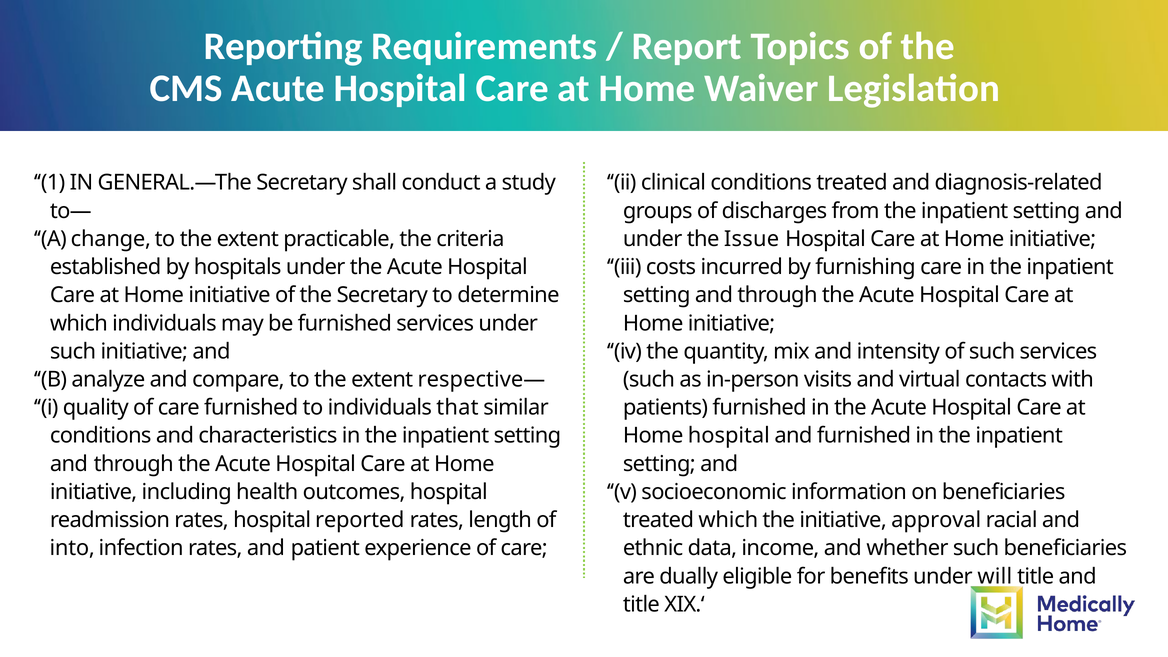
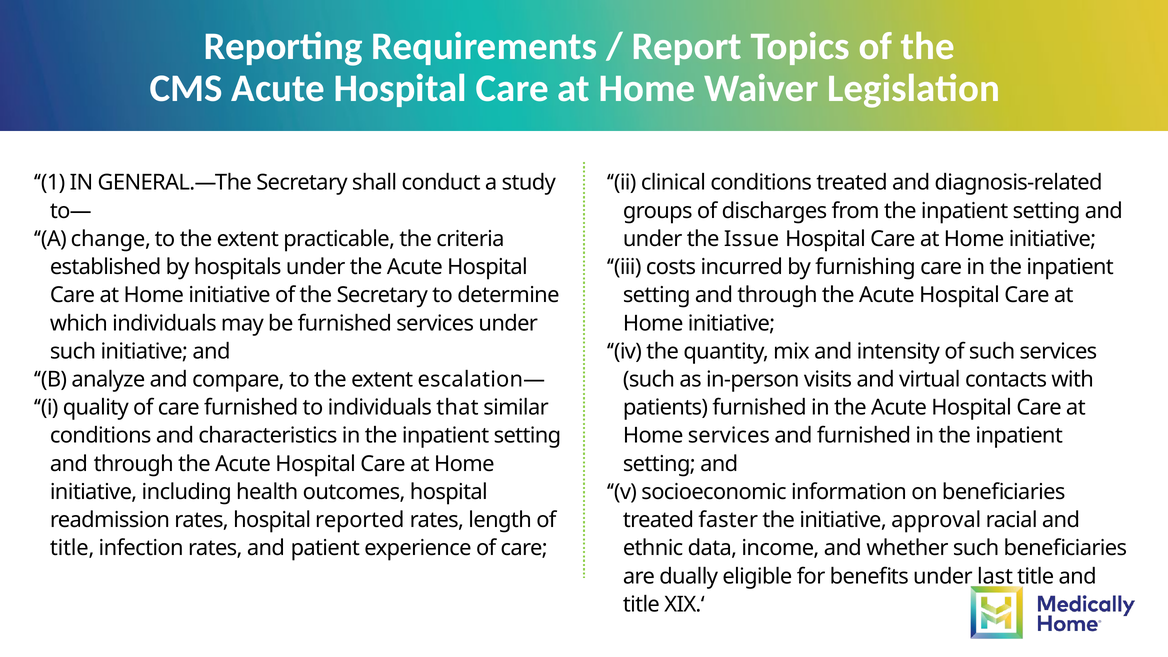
respective—: respective— -> escalation— (481, 380)
Home hospital: hospital -> services (729, 436)
treated which: which -> faster (728, 520)
into: into -> title (72, 548)
will: will -> last (995, 576)
